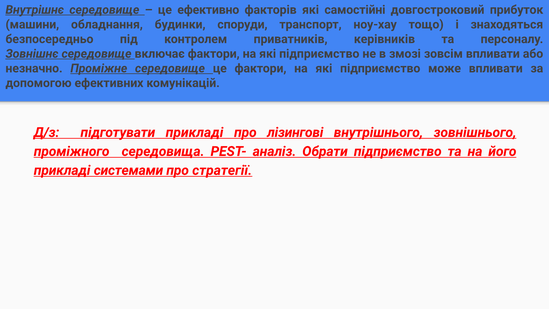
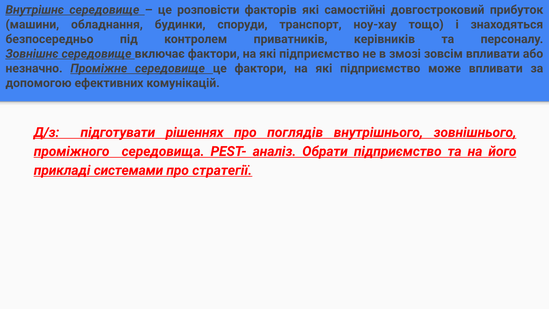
ефективно: ефективно -> розповісти (208, 10)
підготувати прикладі: прикладі -> рішеннях (195, 132)
лізингові: лізингові -> поглядів (295, 132)
